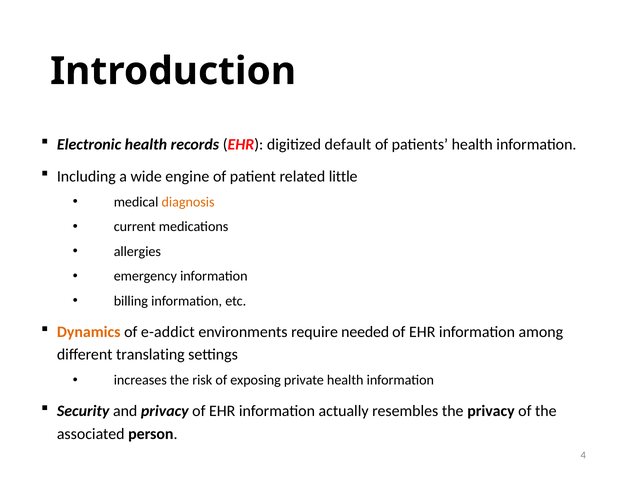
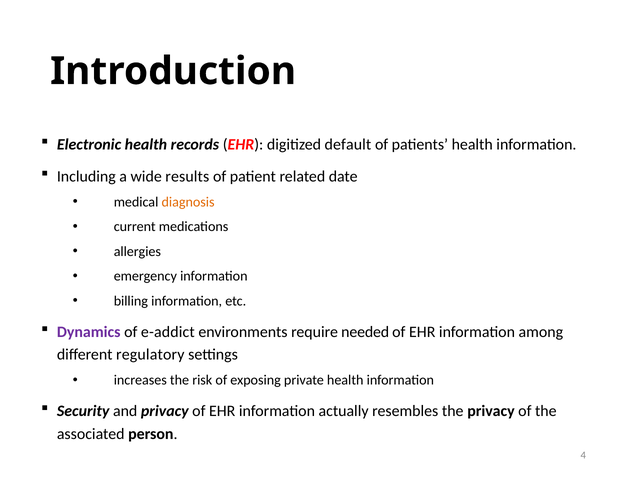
engine: engine -> results (187, 176)
little: little -> date (343, 176)
Dynamics colour: orange -> purple (89, 332)
translating: translating -> regulatory (150, 355)
